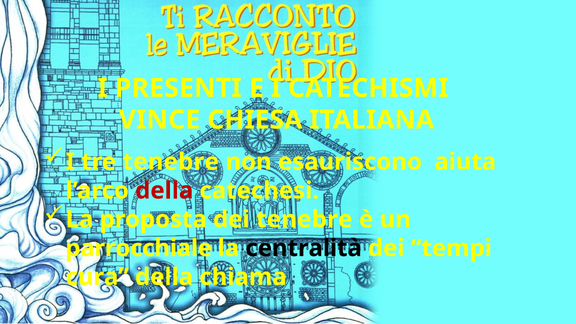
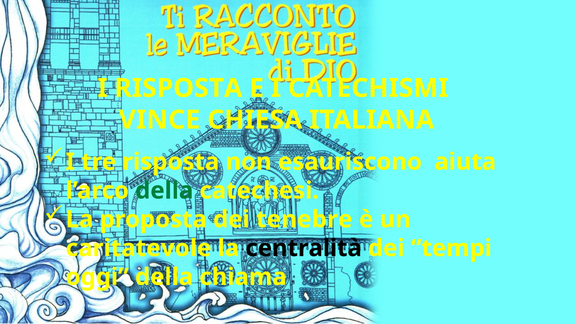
I PRESENTI: PRESENTI -> RISPOSTA (178, 88)
tre tenebre: tenebre -> risposta (171, 162)
della colour: red -> green (164, 191)
parrocchiale: parrocchiale -> caritatevole (139, 248)
cura: cura -> oggi (97, 277)
